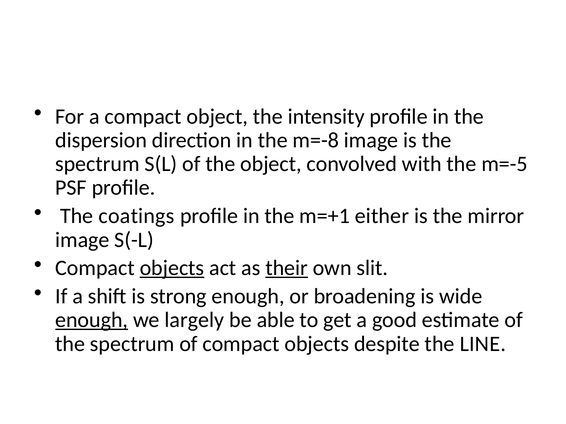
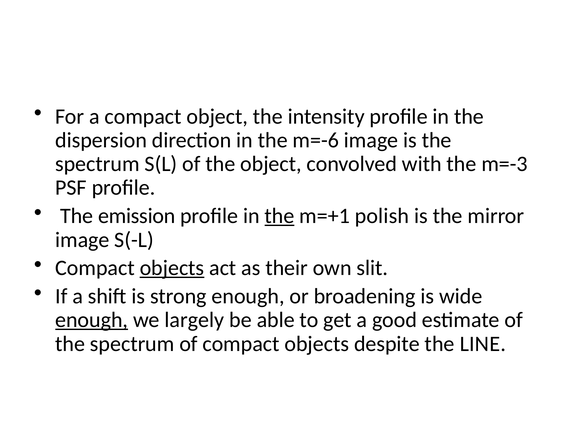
m=-8: m=-8 -> m=-6 (316, 140)
m=-5: m=-5 -> m=-3 (505, 164)
coatings: coatings -> emission (137, 216)
the underline: none -> present (279, 216)
either: either -> polish (382, 216)
their underline: present -> none (287, 268)
